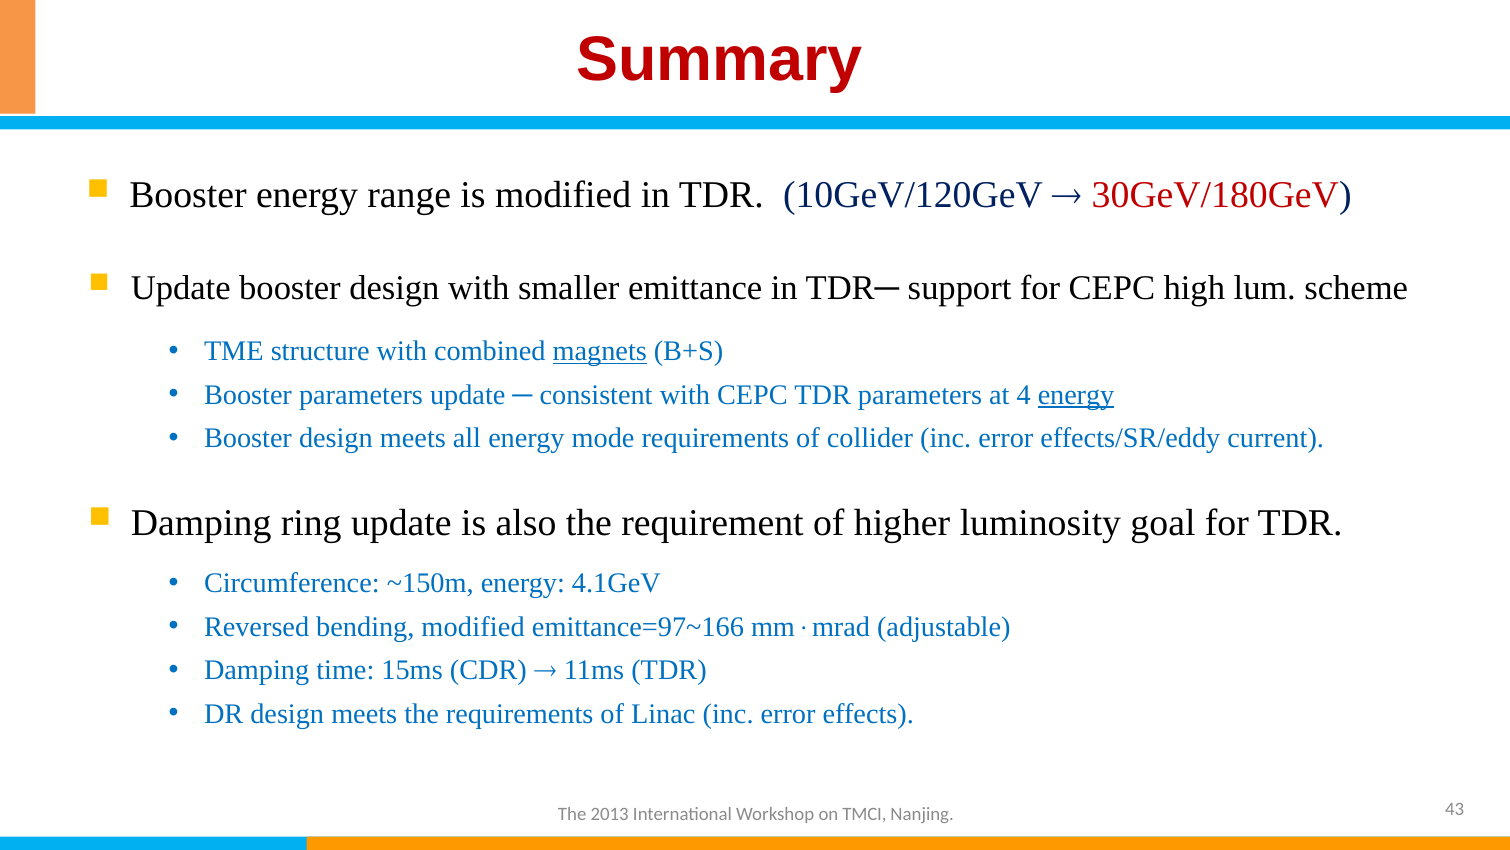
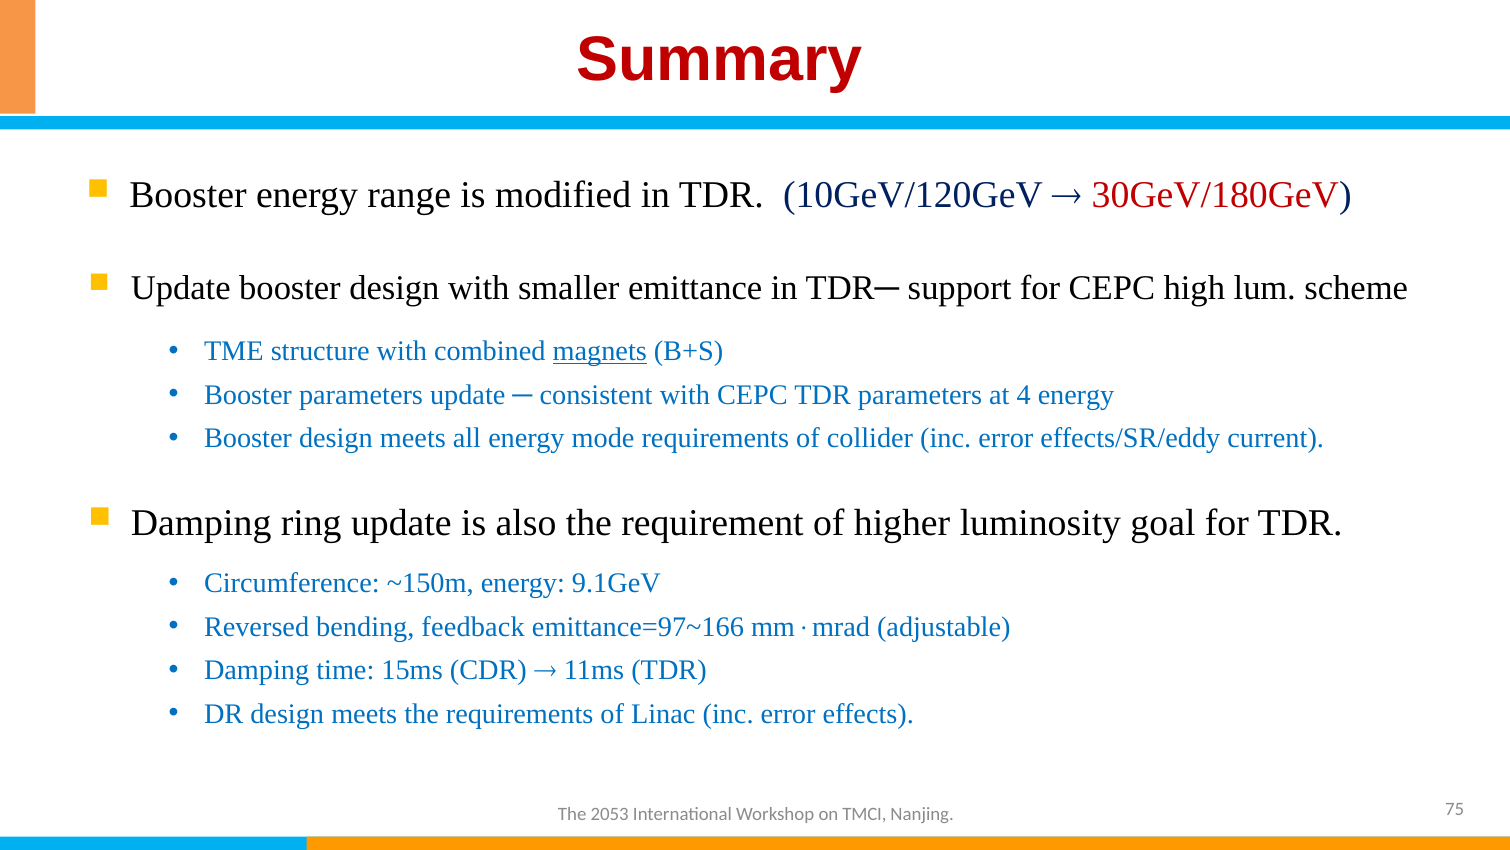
energy underline: present -> none (1076, 395)
4.1GeV: 4.1GeV -> 9.1GeV (616, 583)
bending modified: modified -> feedback (473, 626)
2013: 2013 -> 2053 (610, 814)
43: 43 -> 75 (1455, 809)
